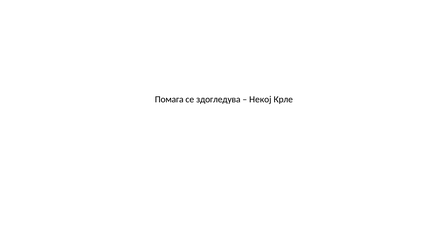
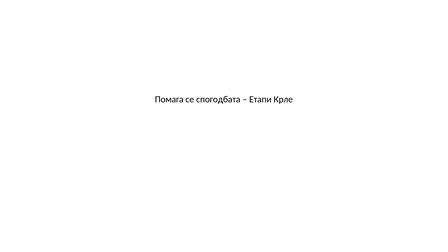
здогледува: здогледува -> спогодбата (218, 99)
Некој: Некој -> Етапи (260, 99)
